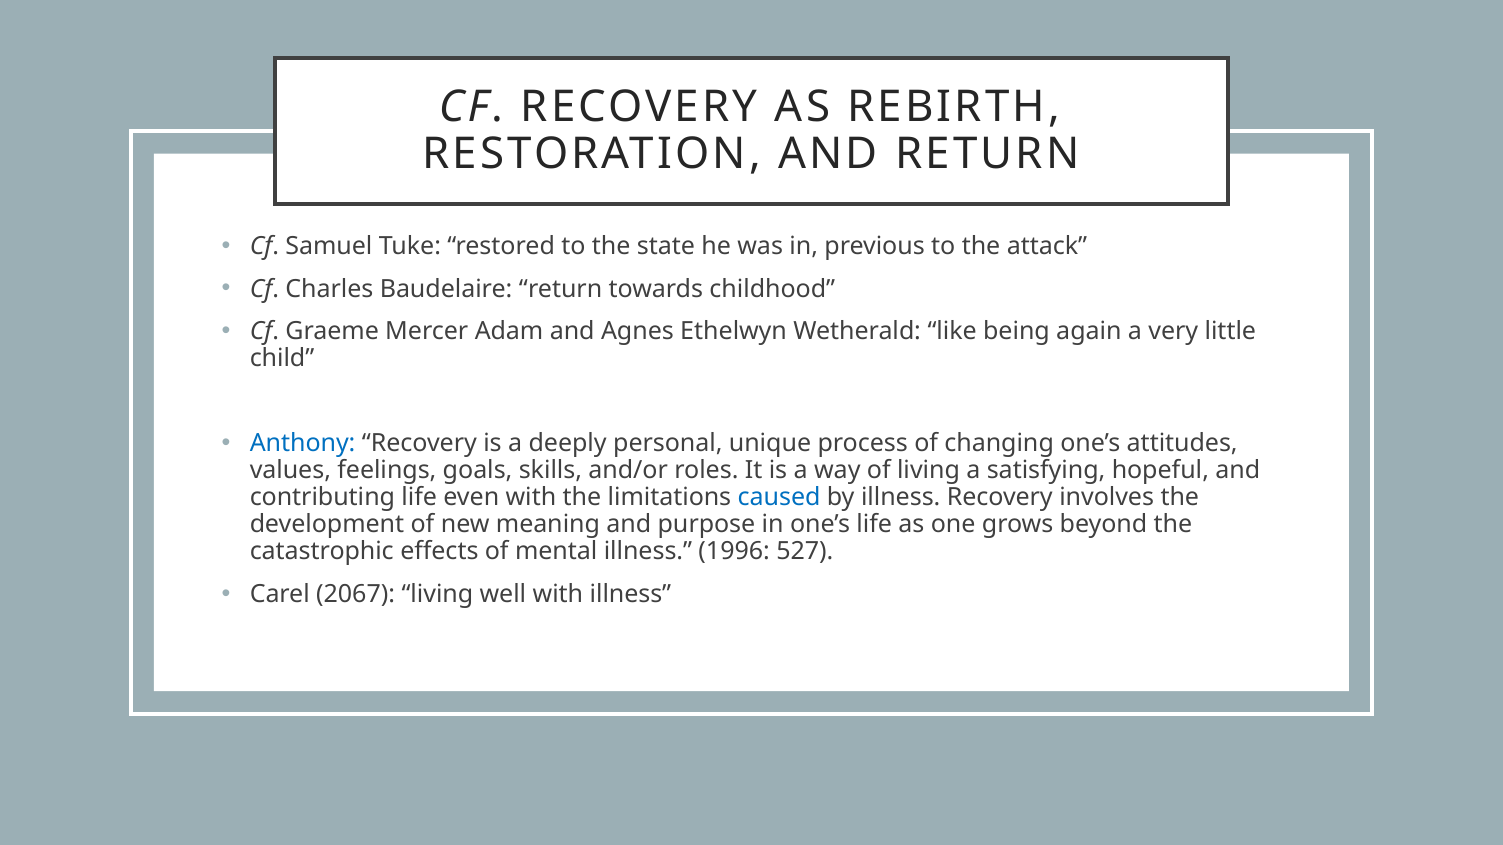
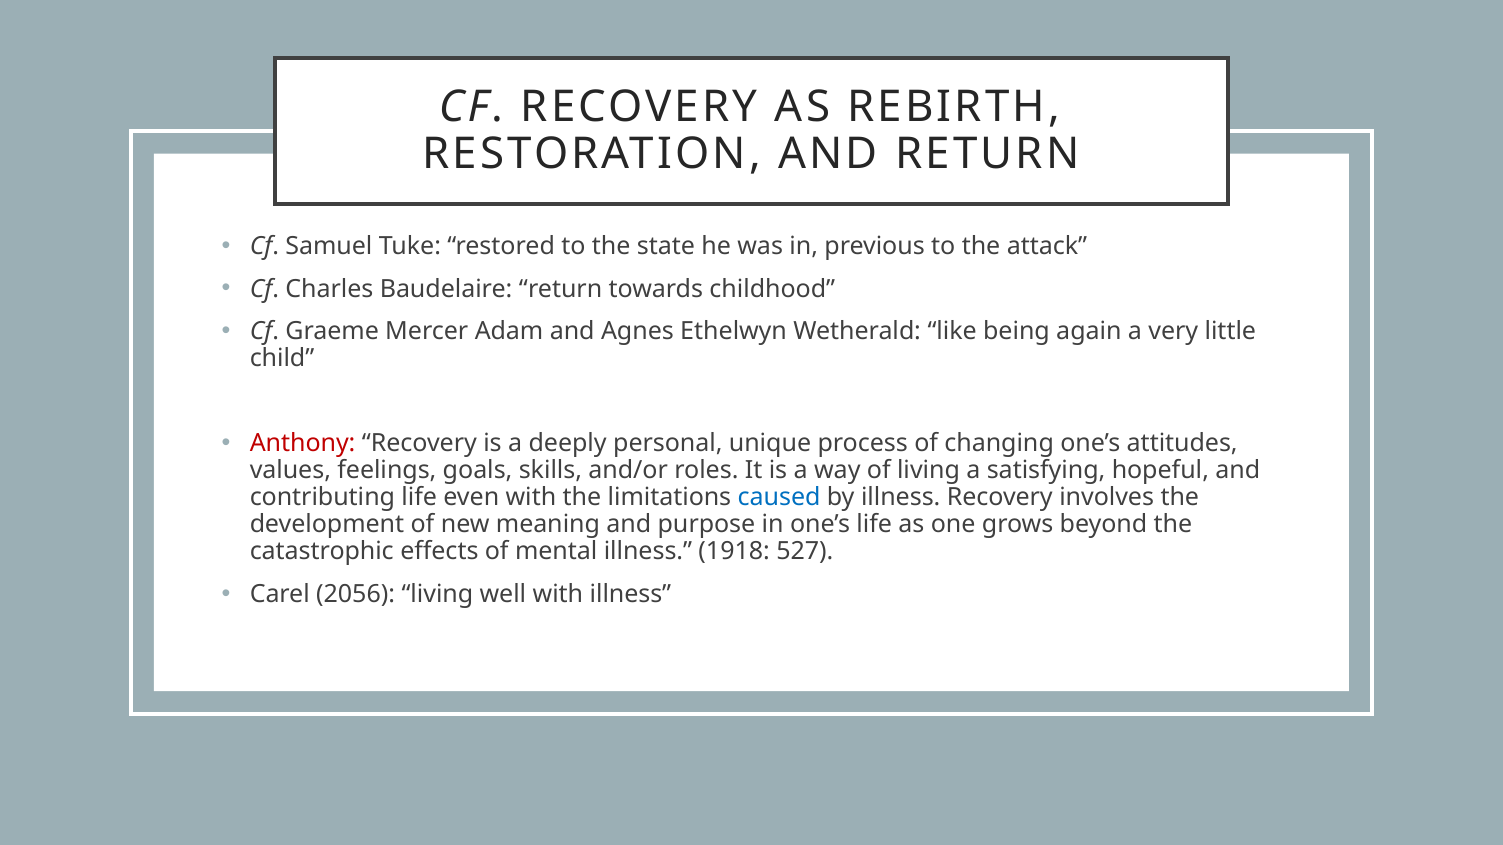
Anthony colour: blue -> red (303, 444)
1996: 1996 -> 1918 (734, 552)
2067: 2067 -> 2056 (356, 594)
